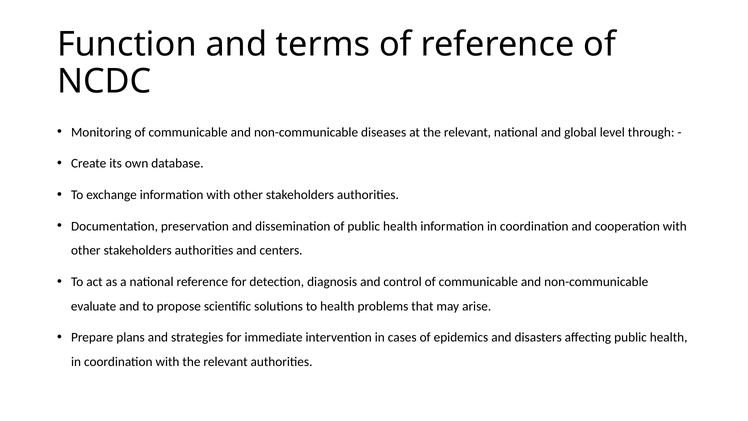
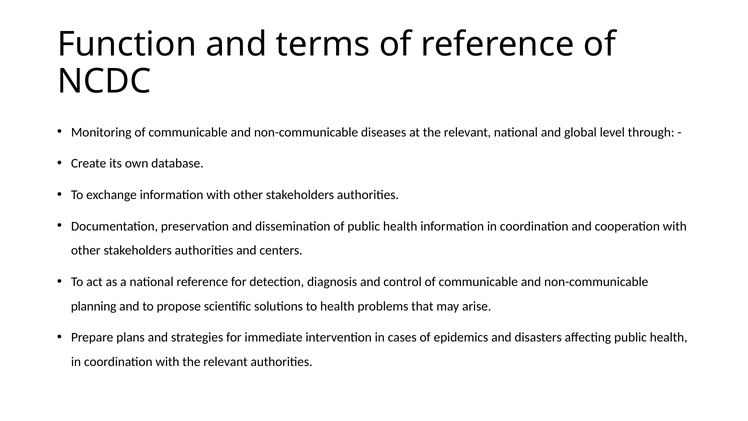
evaluate: evaluate -> planning (94, 306)
